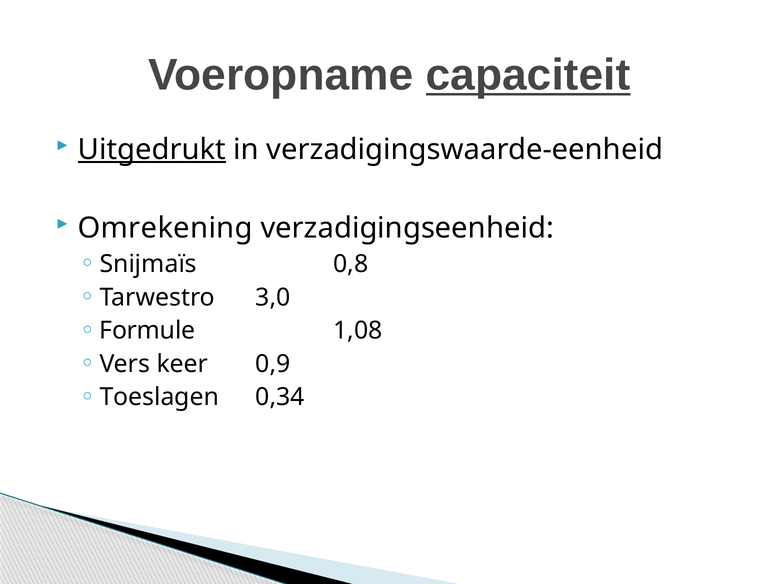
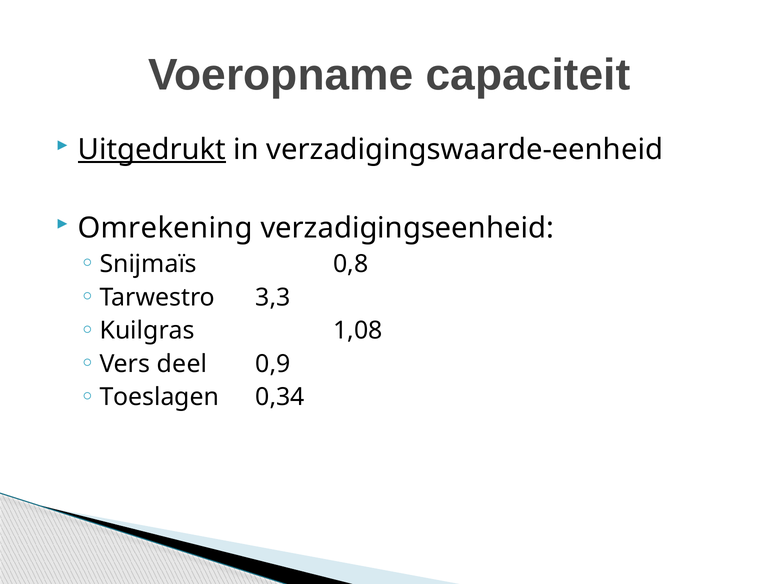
capaciteit underline: present -> none (528, 75)
3,0: 3,0 -> 3,3 (273, 297)
Formule: Formule -> Kuilgras (147, 331)
keer: keer -> deel (182, 364)
